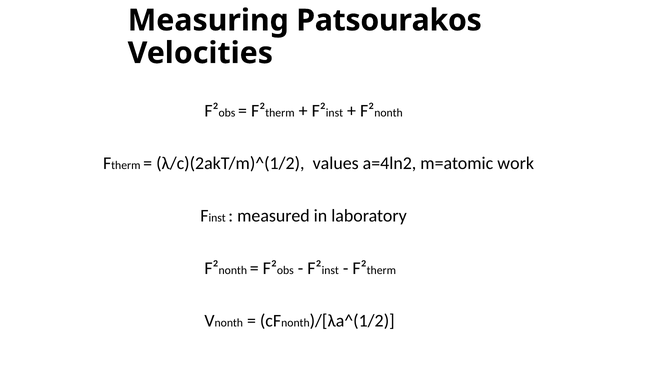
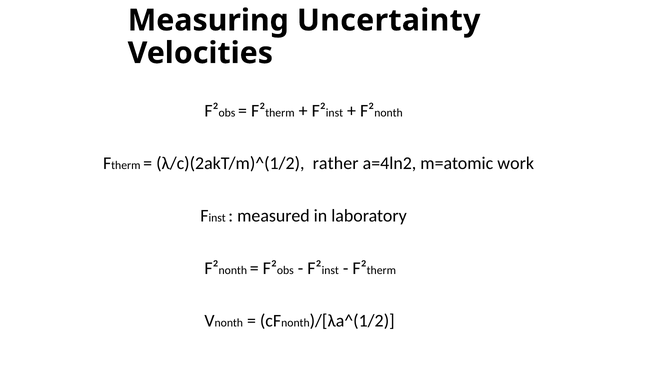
Patsourakos: Patsourakos -> Uncertainty (389, 20)
values: values -> rather (336, 163)
